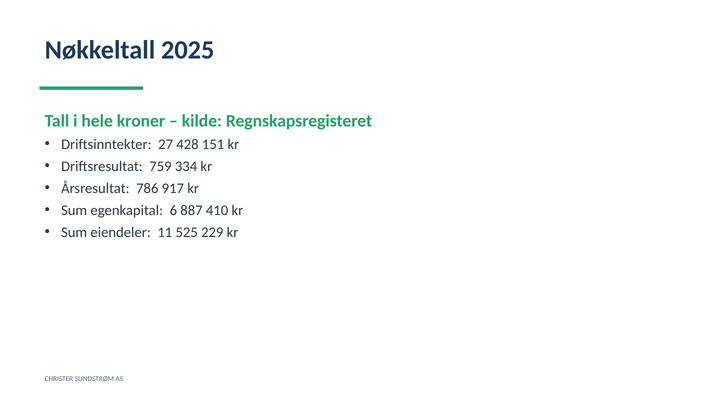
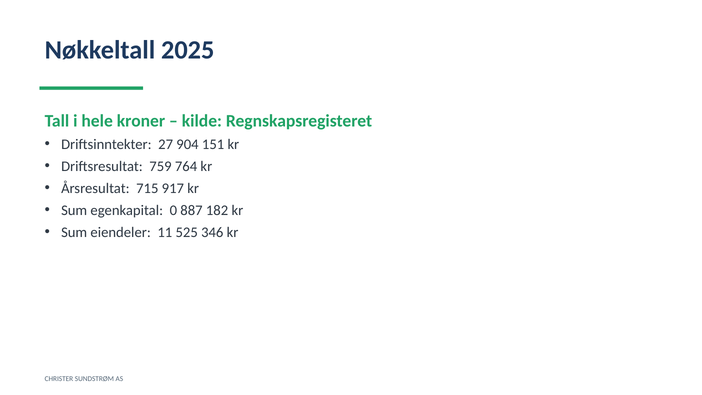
428: 428 -> 904 (187, 144)
334: 334 -> 764 (186, 166)
786: 786 -> 715 (147, 188)
6: 6 -> 0 (173, 210)
410: 410 -> 182 (217, 210)
229: 229 -> 346 (212, 232)
